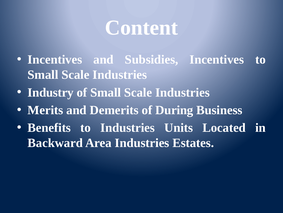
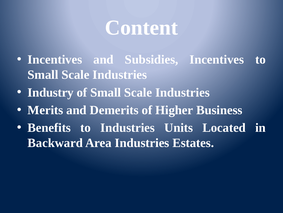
During: During -> Higher (174, 110)
